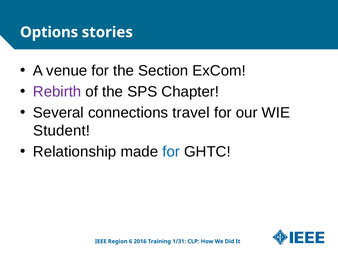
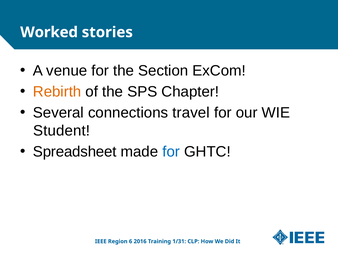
Options: Options -> Worked (49, 32)
Rebirth colour: purple -> orange (57, 92)
Relationship: Relationship -> Spreadsheet (75, 152)
